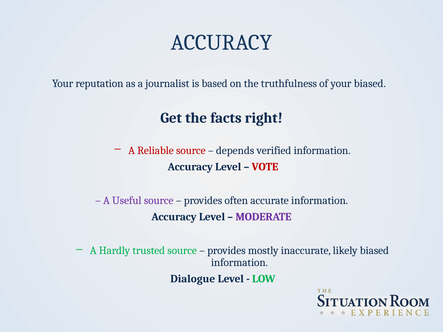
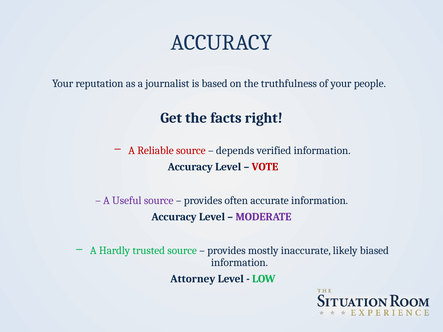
your biased: biased -> people (370, 83)
Dialogue: Dialogue -> Attorney (193, 279)
